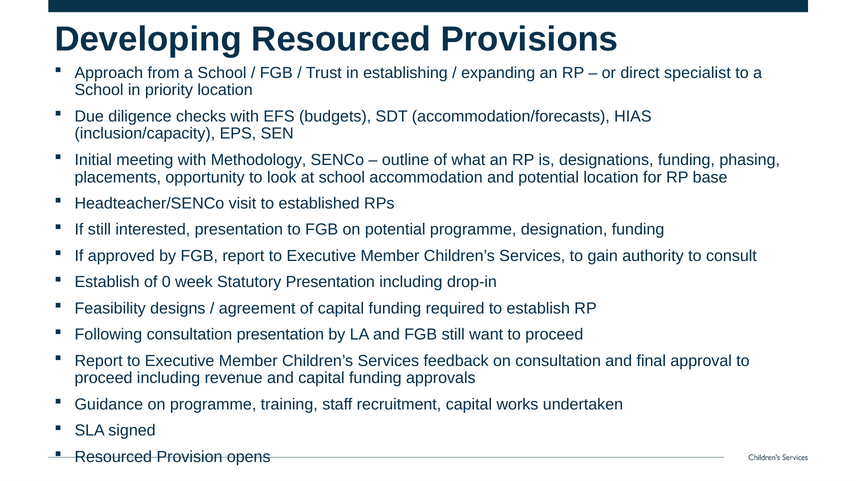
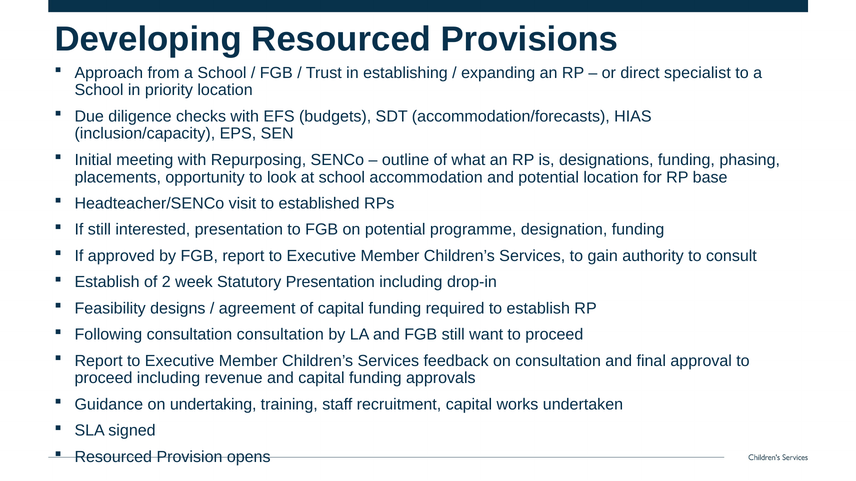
Methodology: Methodology -> Repurposing (258, 160)
0: 0 -> 2 (166, 282)
consultation presentation: presentation -> consultation (280, 335)
on programme: programme -> undertaking (213, 405)
